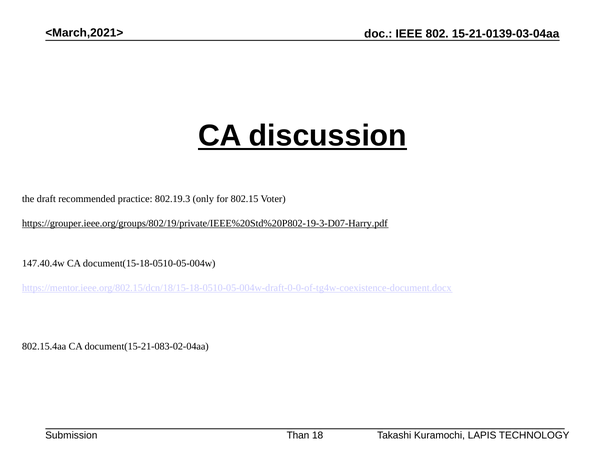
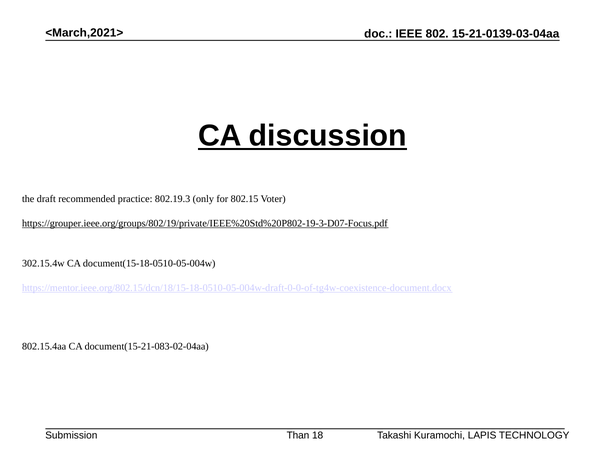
https://grouper.ieee.org/groups/802/19/private/IEEE%20Std%20P802-19-3-D07-Harry.pdf: https://grouper.ieee.org/groups/802/19/private/IEEE%20Std%20P802-19-3-D07-Harry.pdf -> https://grouper.ieee.org/groups/802/19/private/IEEE%20Std%20P802-19-3-D07-Focus.pdf (205, 223)
147.40.4w: 147.40.4w -> 302.15.4w (43, 263)
